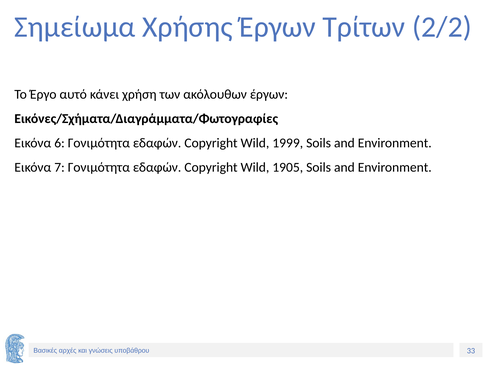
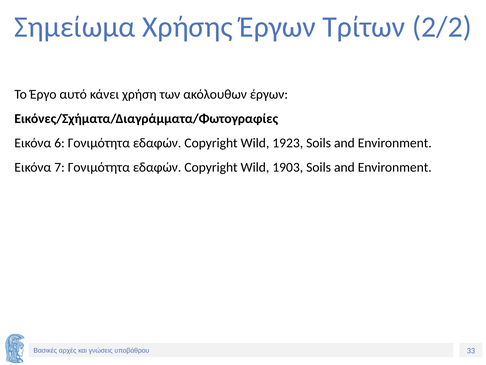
1999: 1999 -> 1923 (288, 143)
1905: 1905 -> 1903 (288, 167)
